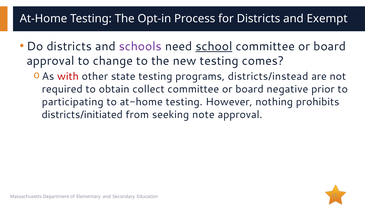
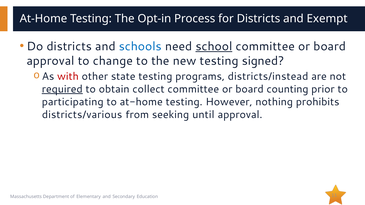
schools colour: purple -> blue (140, 46)
comes: comes -> signed (263, 61)
required underline: none -> present (62, 89)
negative: negative -> counting (287, 89)
districts/initiated: districts/initiated -> districts/various (82, 115)
note: note -> until (203, 115)
